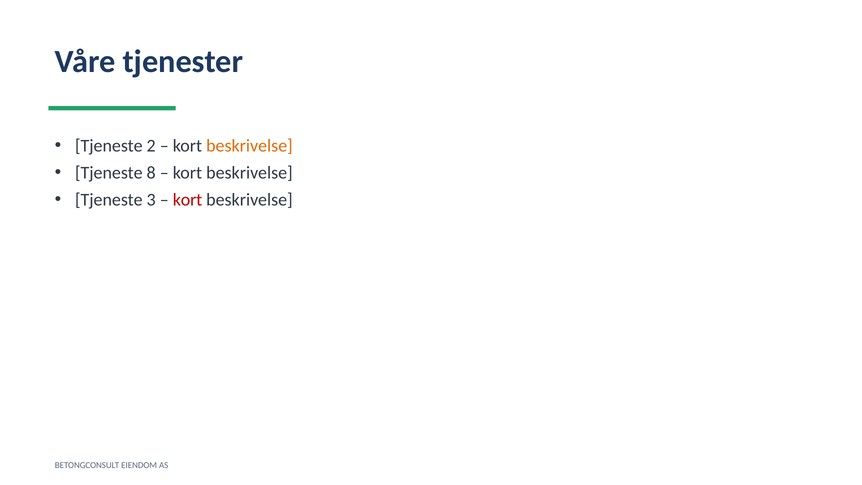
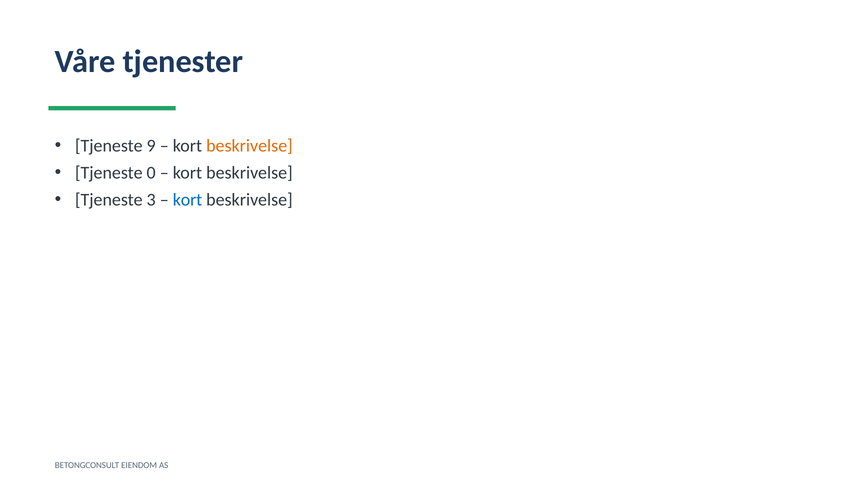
2: 2 -> 9 (151, 146)
8: 8 -> 0 (151, 173)
kort colour: red -> blue (188, 200)
